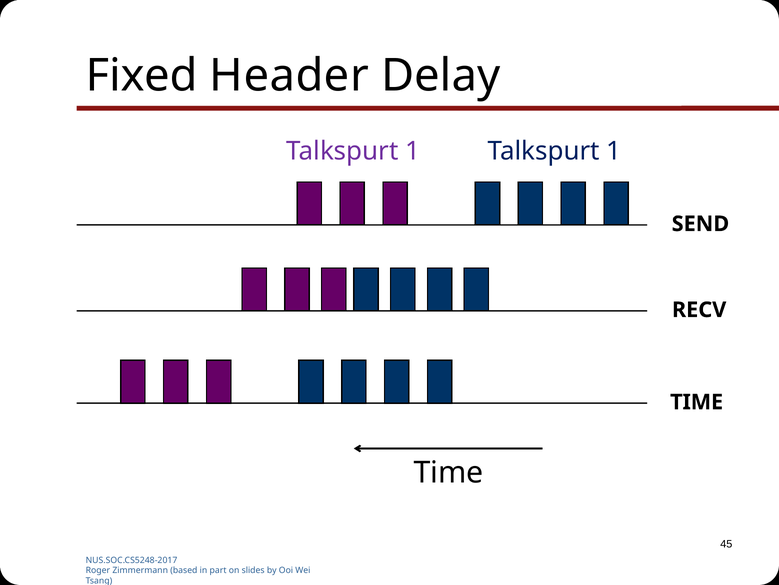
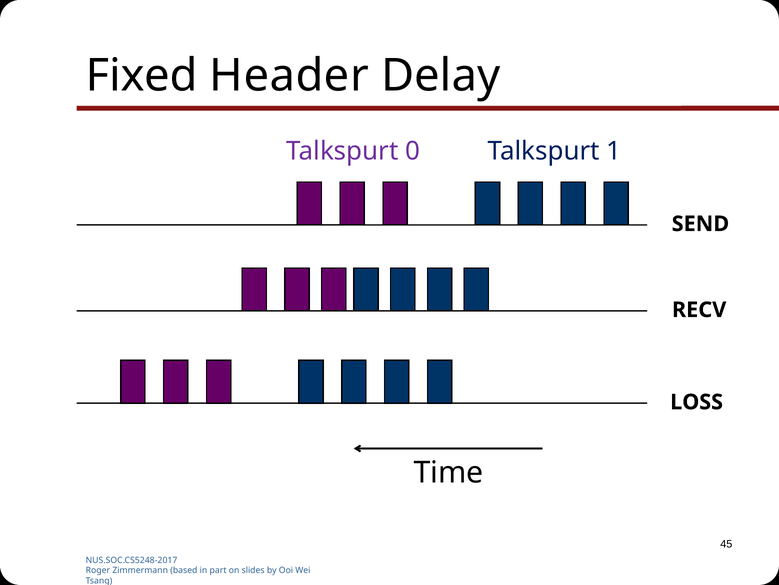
1: 1 -> 0 (413, 151)
TIME: TIME -> LOSS (697, 402)
